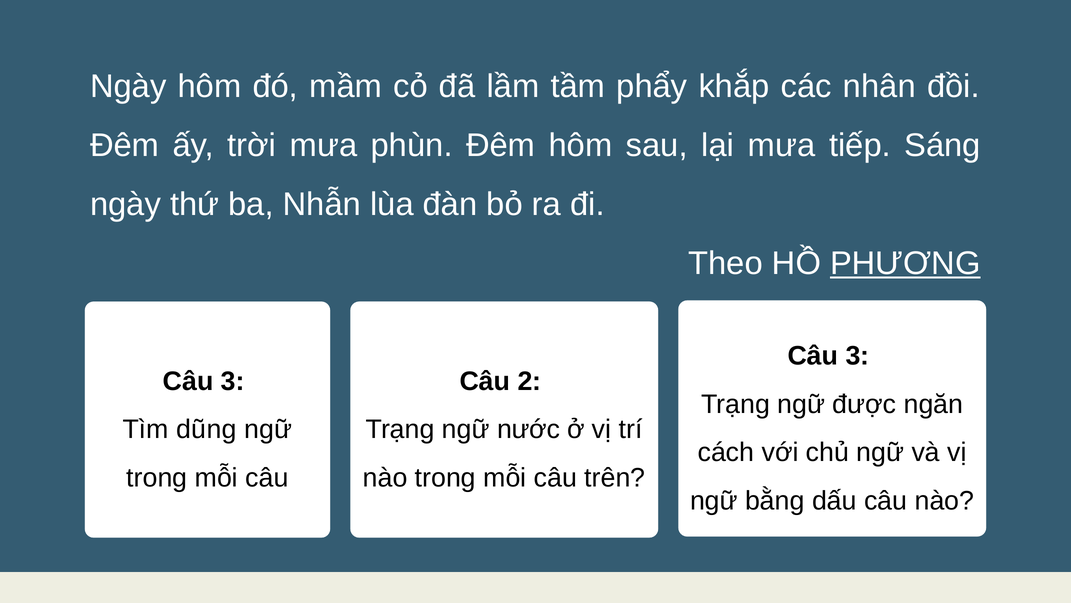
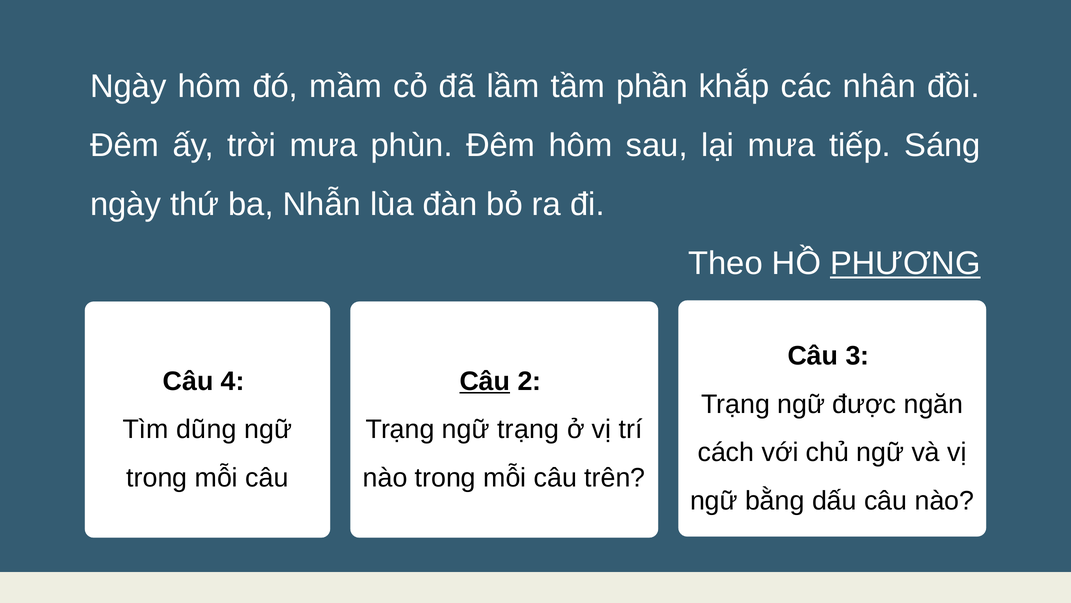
phẩy: phẩy -> phần (652, 87)
3: 3 -> 4 (233, 381)
Câu underline: none -> present (485, 381)
ngữ nước: nước -> trạng (528, 429)
